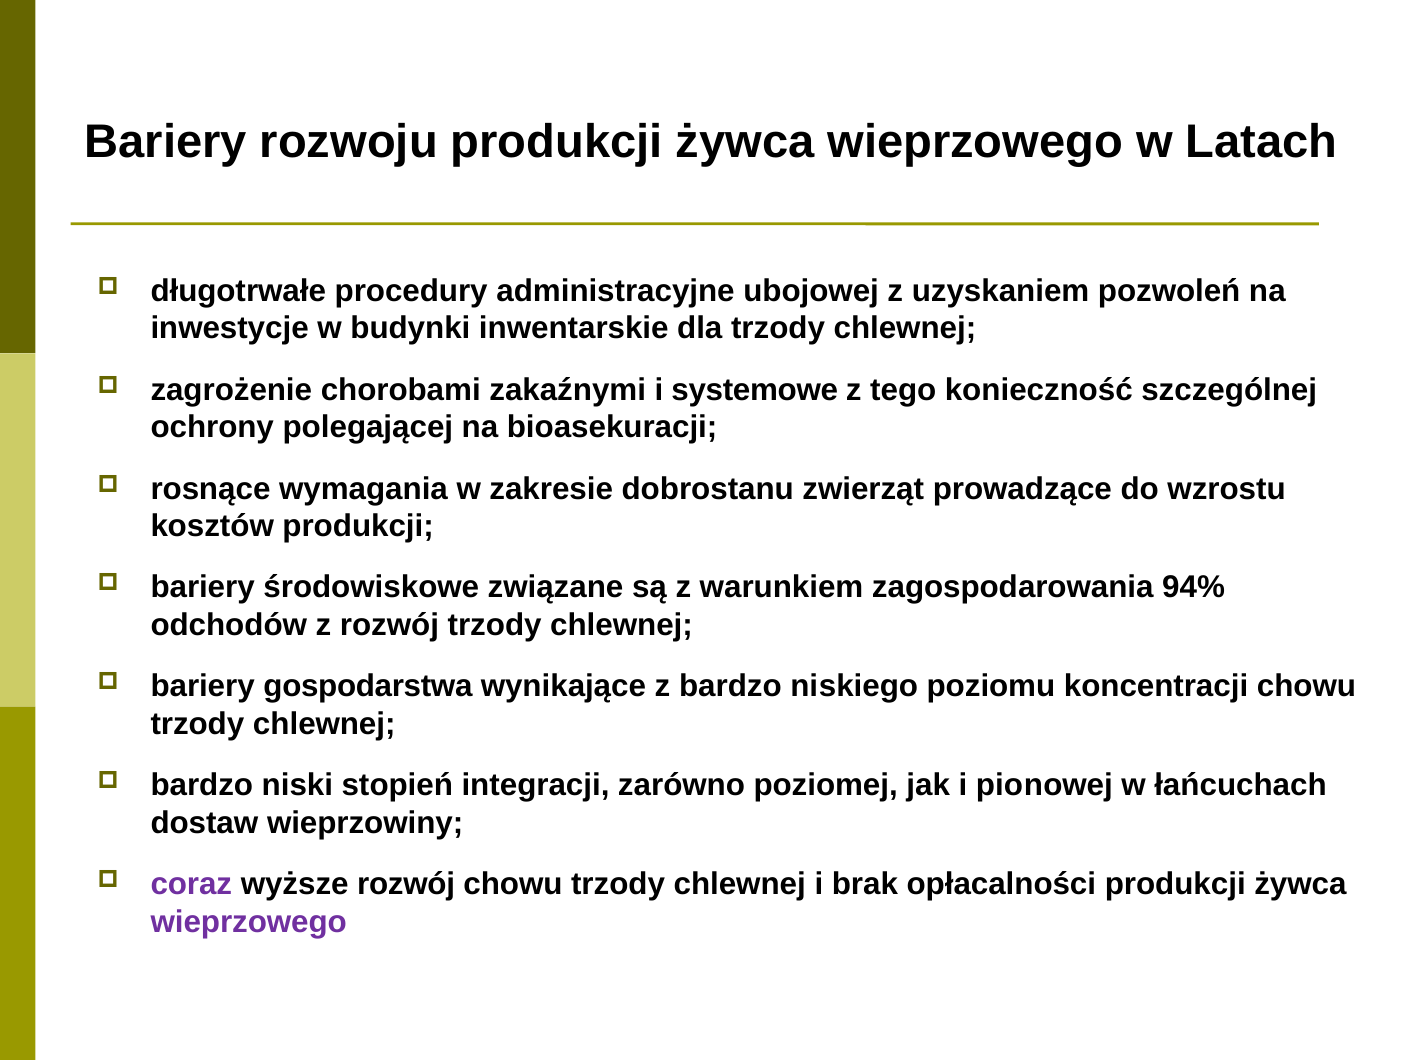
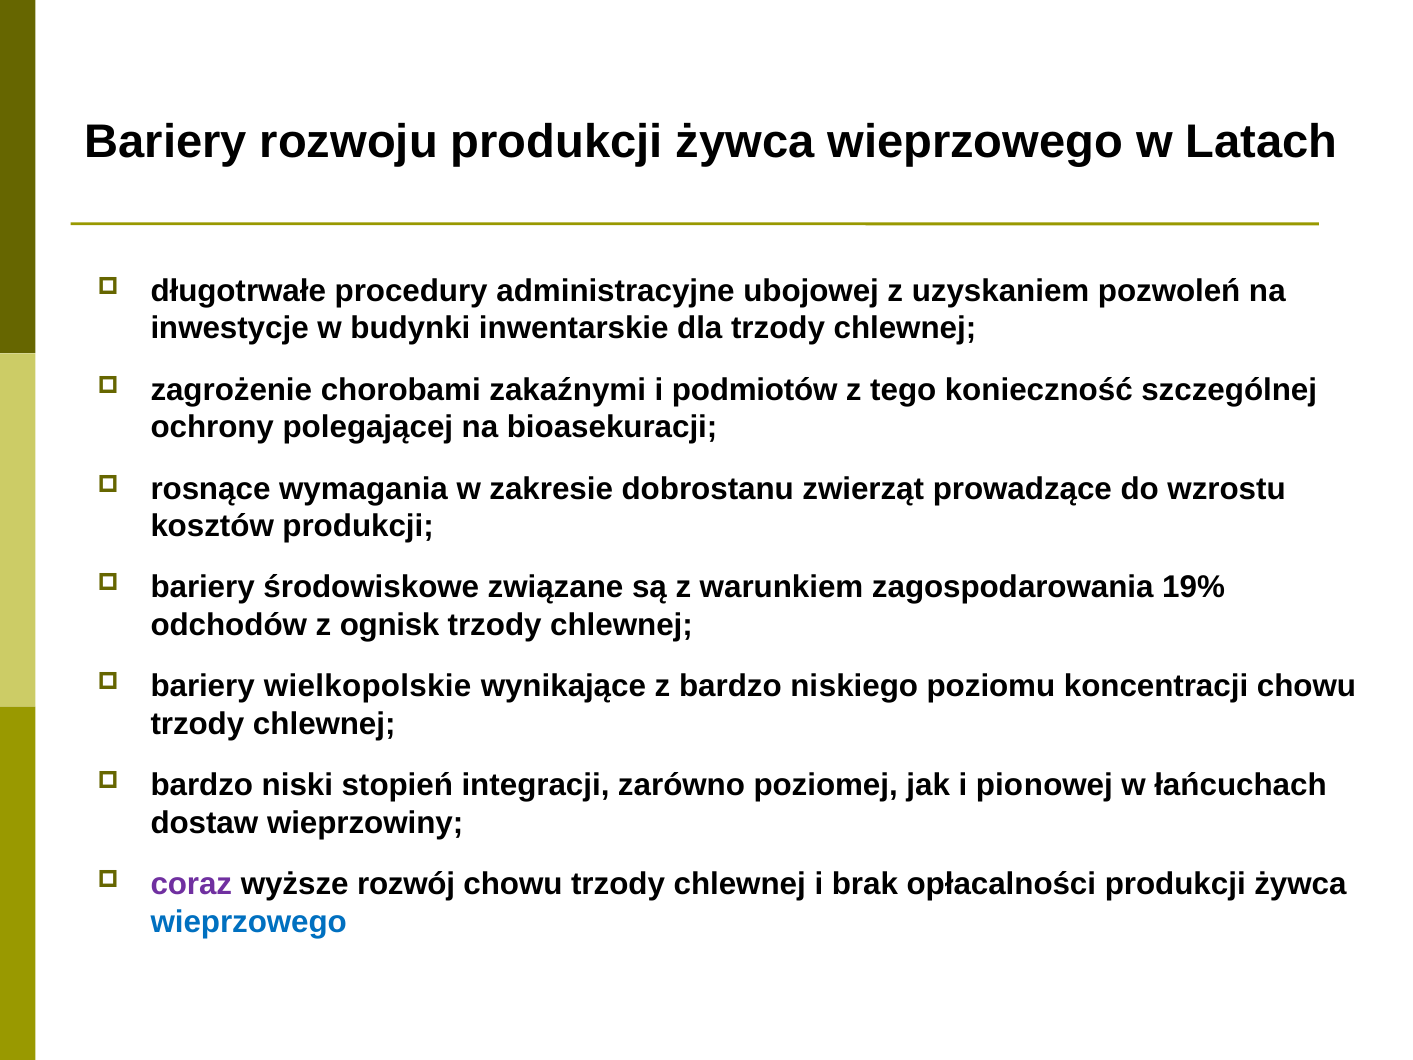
systemowe: systemowe -> podmiotów (755, 390)
94%: 94% -> 19% (1194, 587)
z rozwój: rozwój -> ognisk (390, 625)
gospodarstwa: gospodarstwa -> wielkopolskie (368, 686)
wieprzowego colour: purple -> blue (249, 922)
